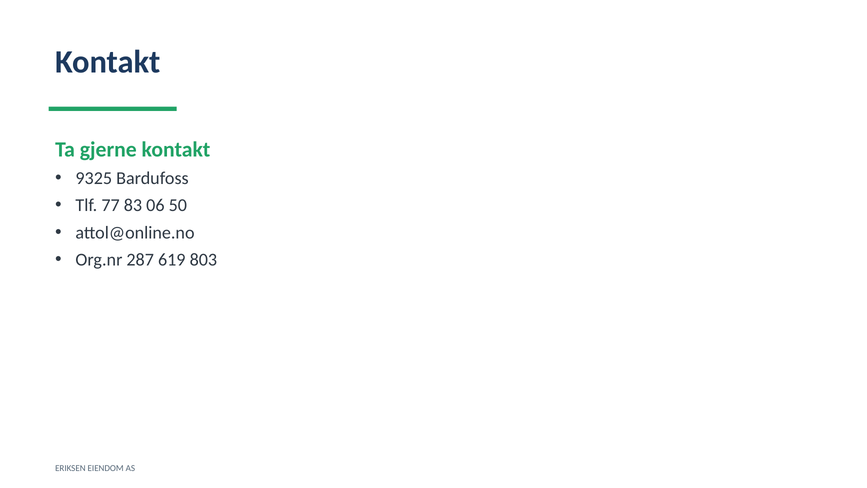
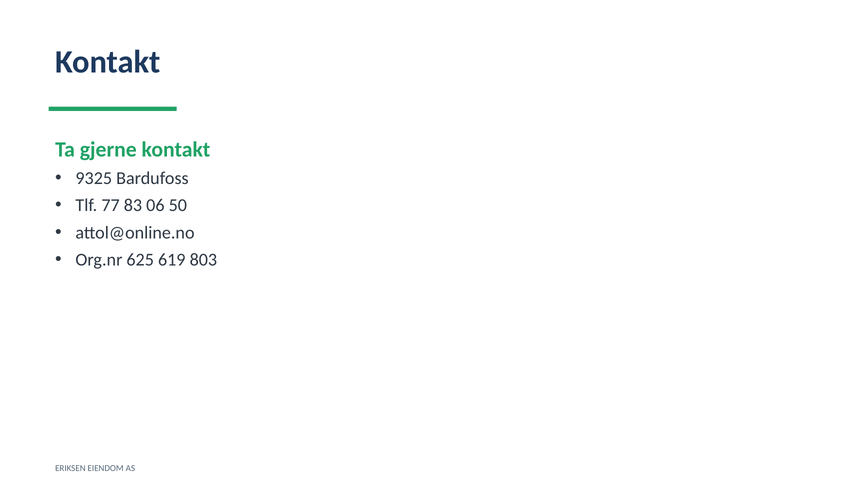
287: 287 -> 625 (140, 260)
